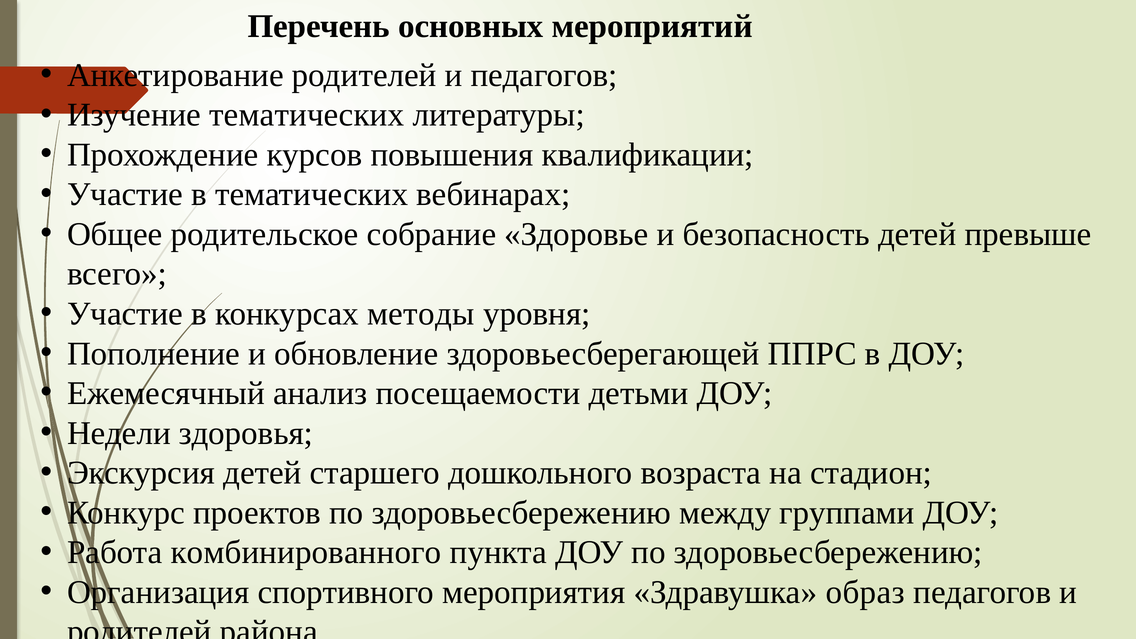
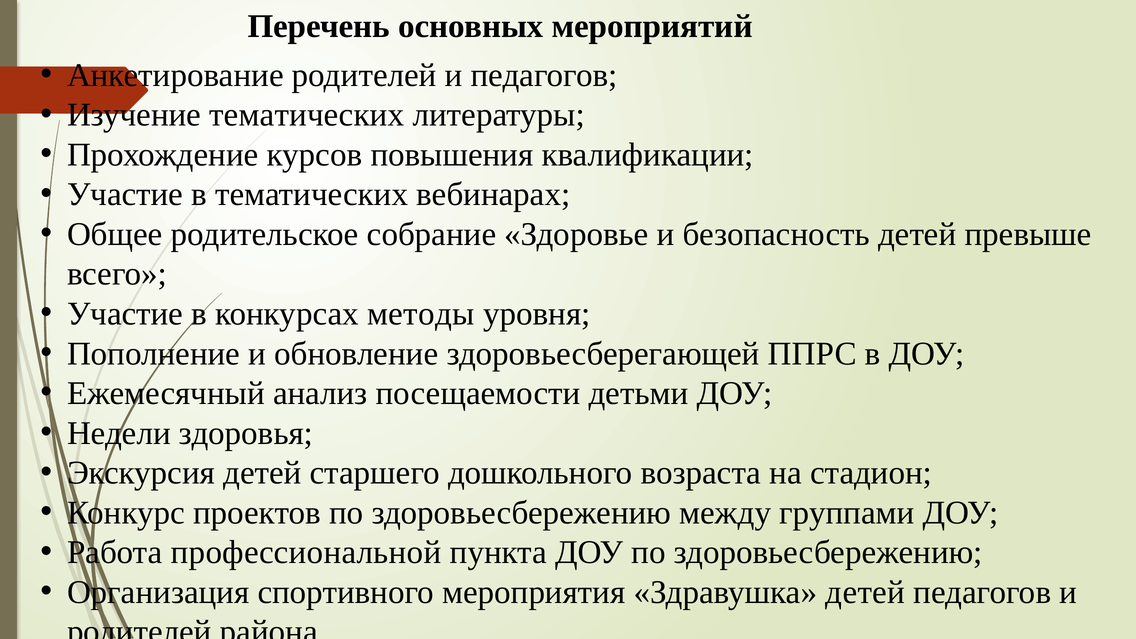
комбинированного: комбинированного -> профессиональной (306, 552)
Здравушка образ: образ -> детей (865, 592)
